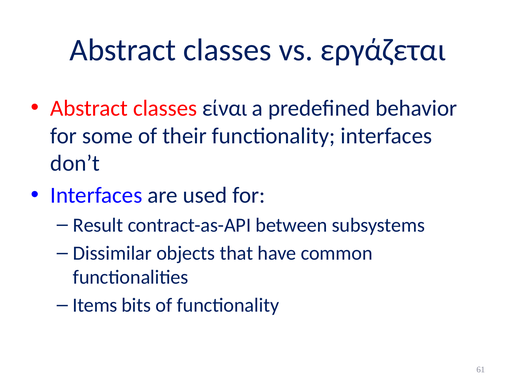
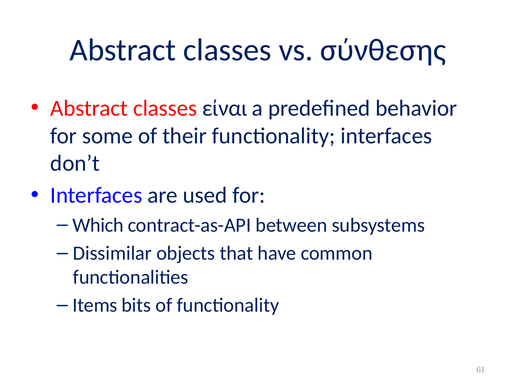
εργάζεται: εργάζεται -> σύνθεσης (383, 50)
Result: Result -> Which (98, 225)
